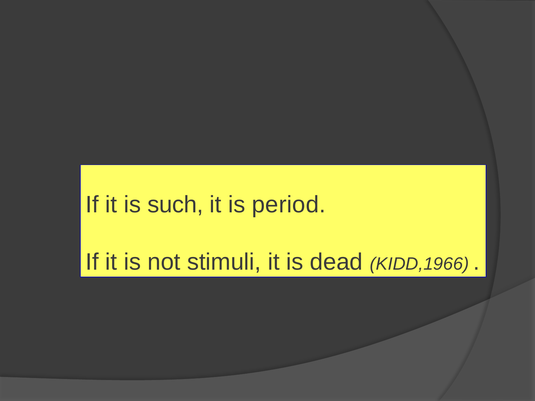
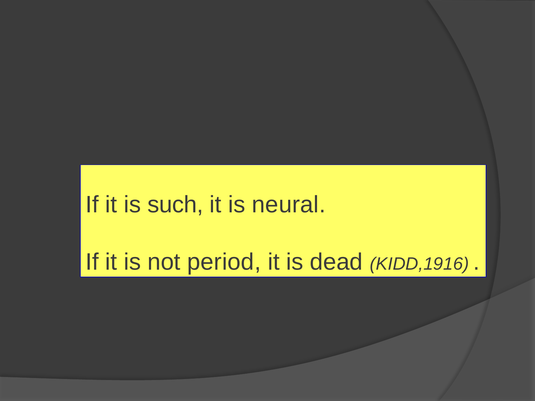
period: period -> neural (289, 205)
stimuli: stimuli -> period (224, 262)
KIDD,1966: KIDD,1966 -> KIDD,1916 (419, 264)
